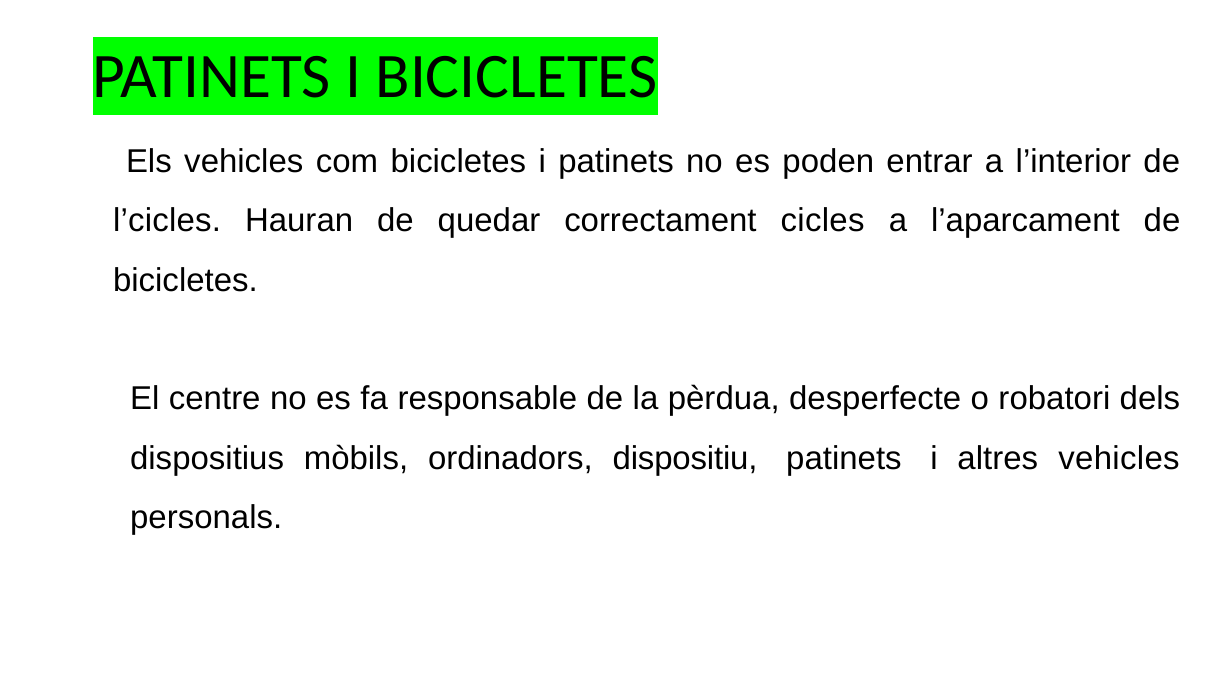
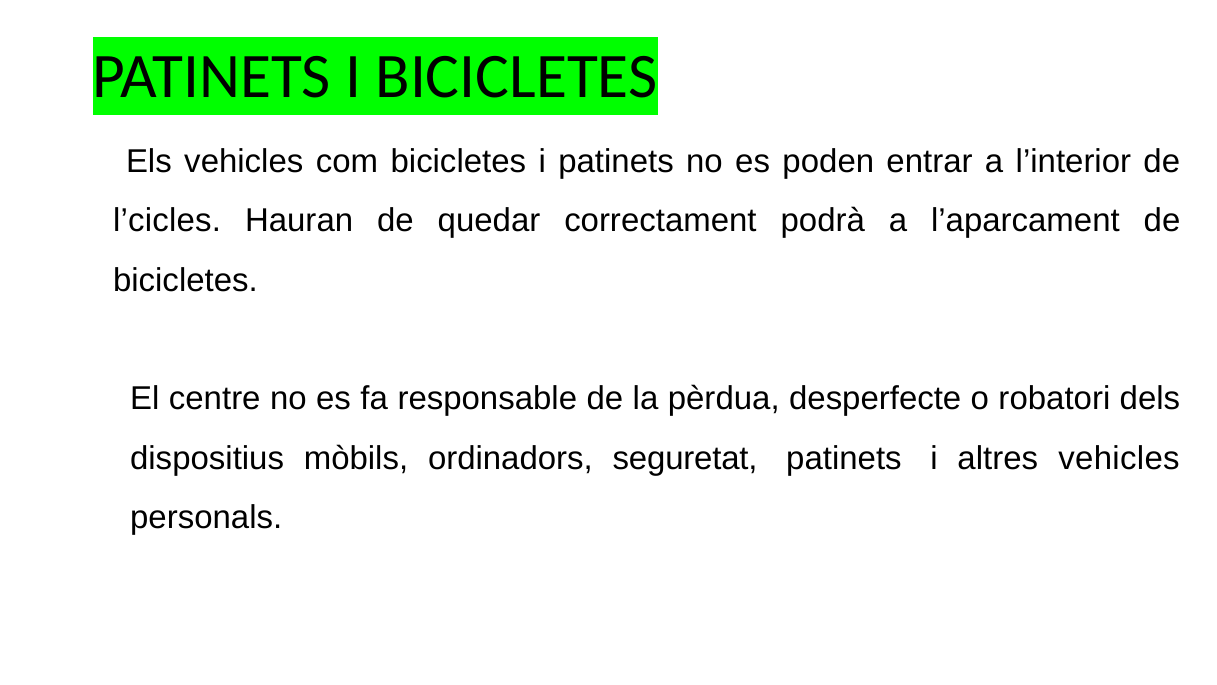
cicles: cicles -> podrà (823, 221)
dispositiu: dispositiu -> seguretat (685, 458)
